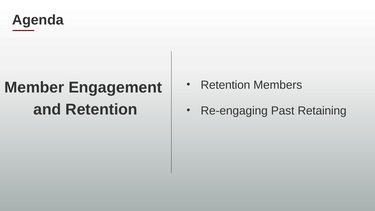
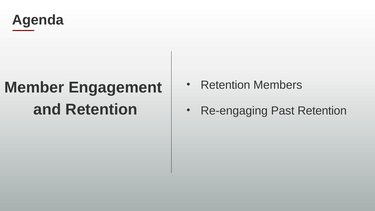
Past Retaining: Retaining -> Retention (322, 111)
